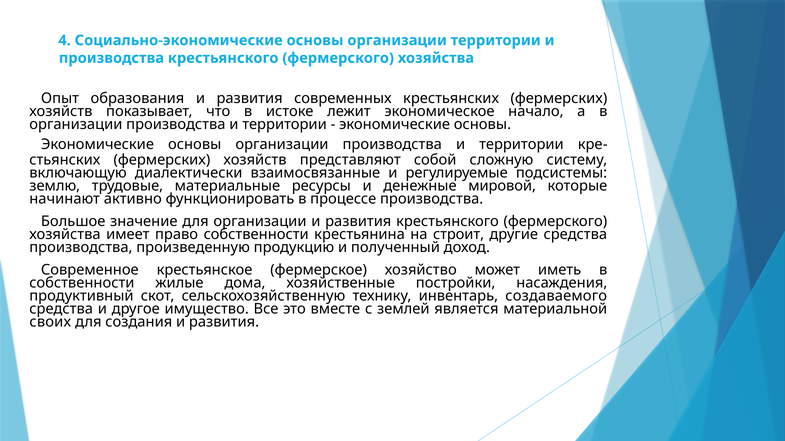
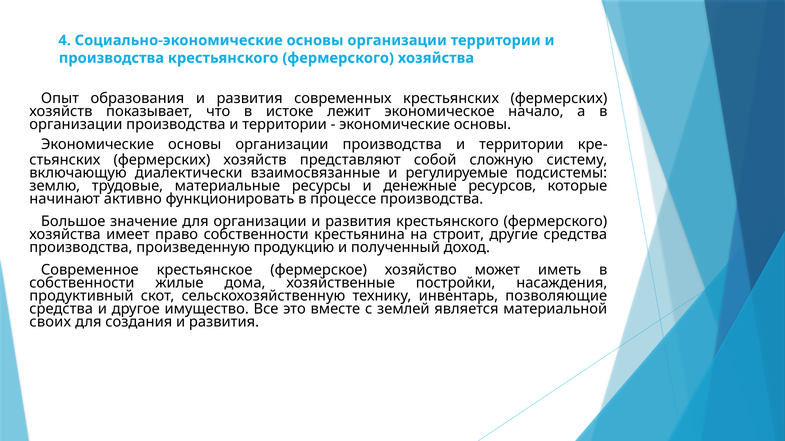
мировой: мировой -> ресурсов (502, 186)
создаваемого: создаваемого -> позволяющие (556, 296)
